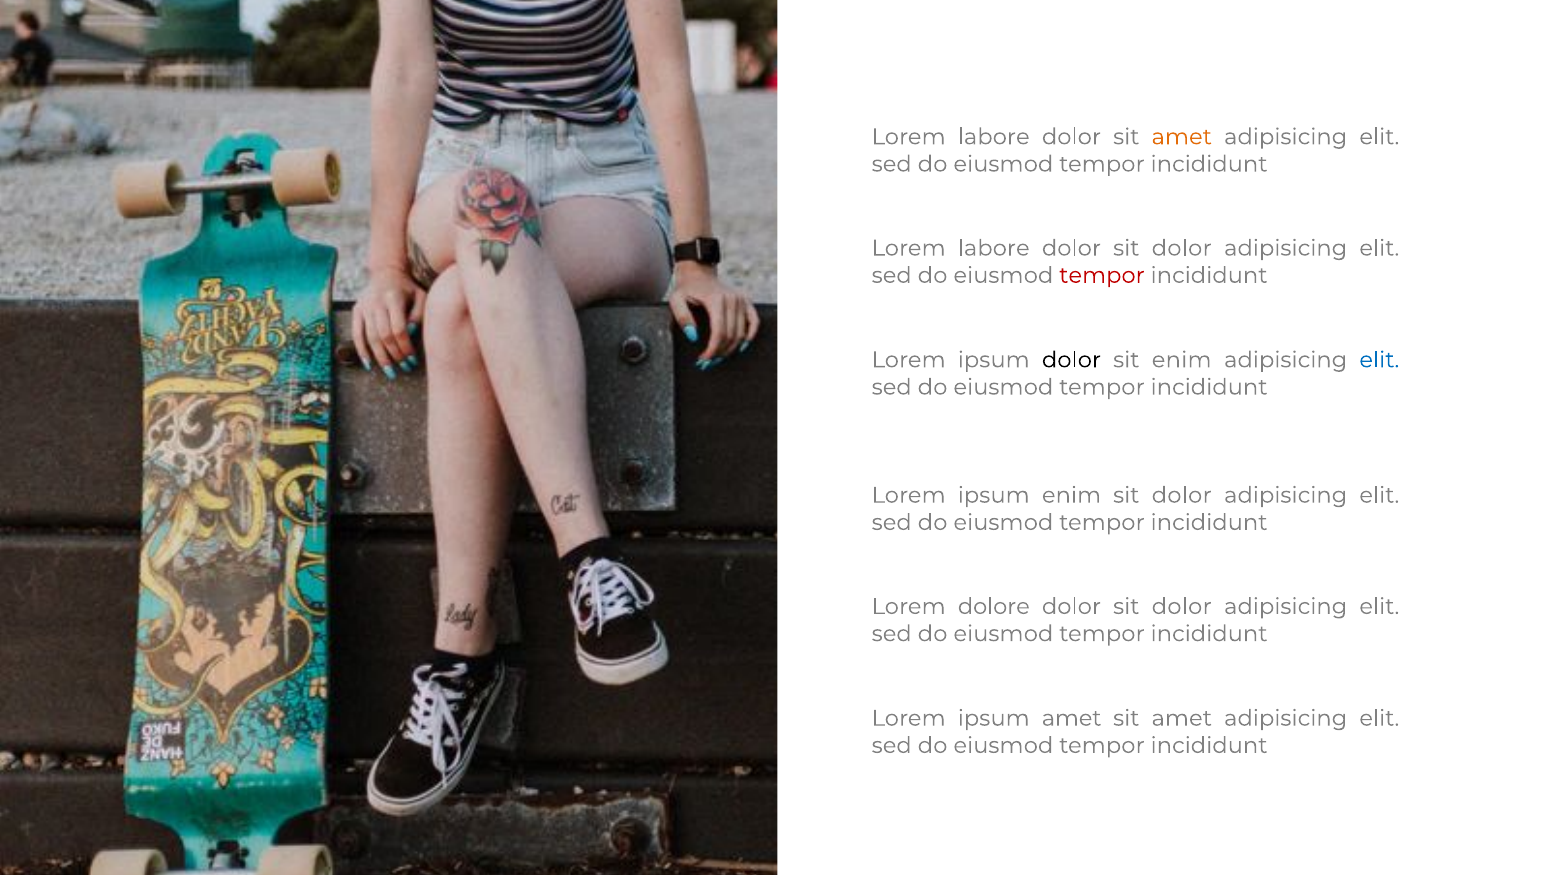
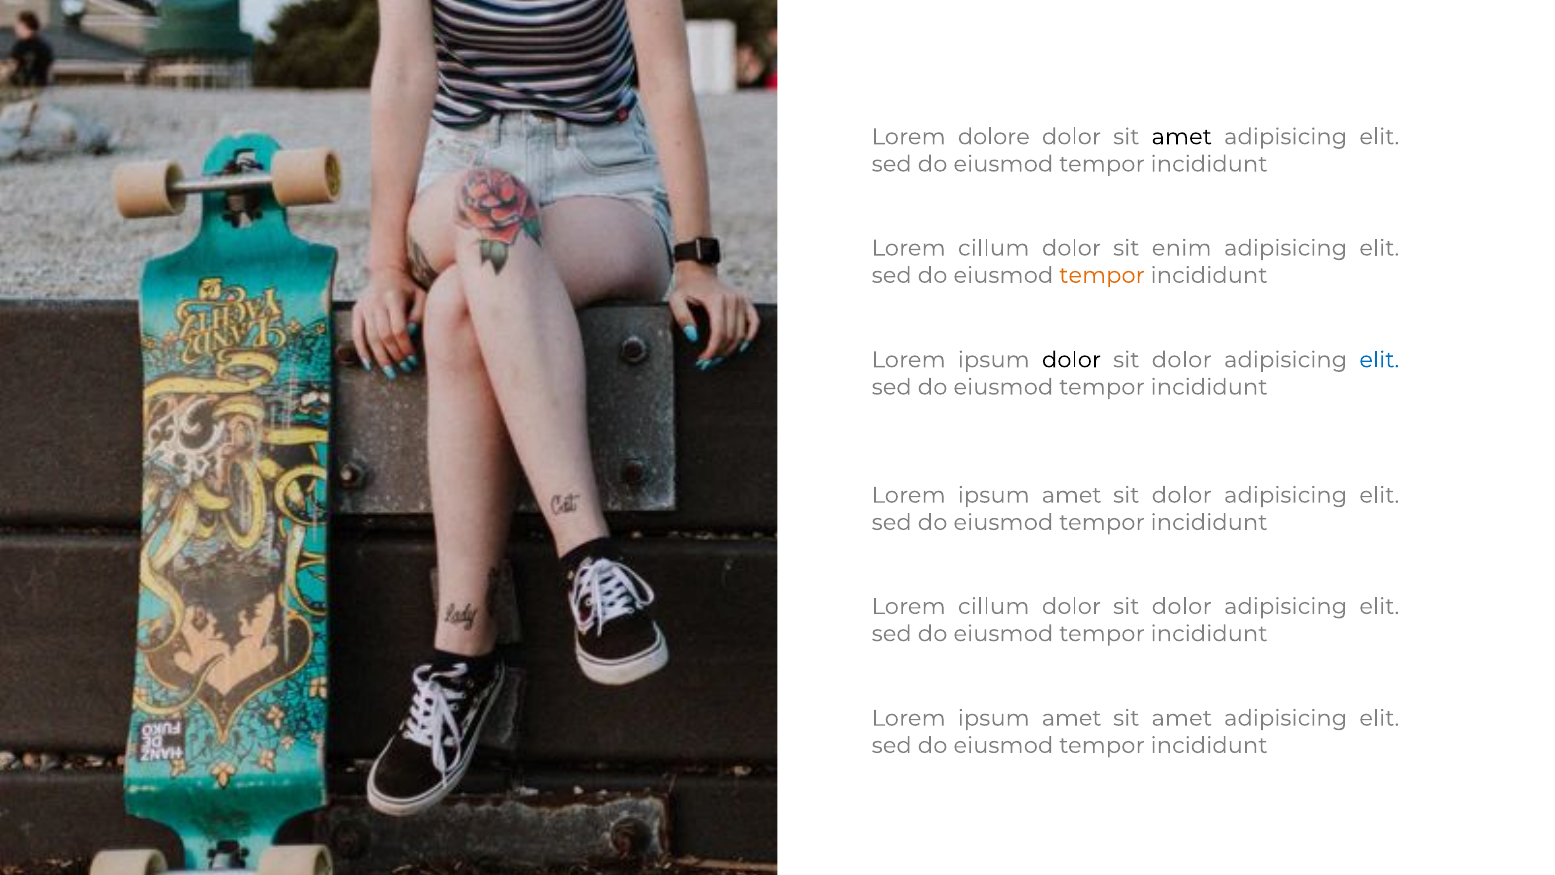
labore: labore -> dolore (994, 137)
amet colour: orange -> black (1182, 137)
labore: labore -> cillum (994, 248)
dolor: dolor -> enim (1182, 248)
tempor colour: red -> orange (1102, 275)
enim: enim -> dolor (1182, 360)
enim: enim -> amet (1072, 495)
dolore: dolore -> cillum (994, 606)
